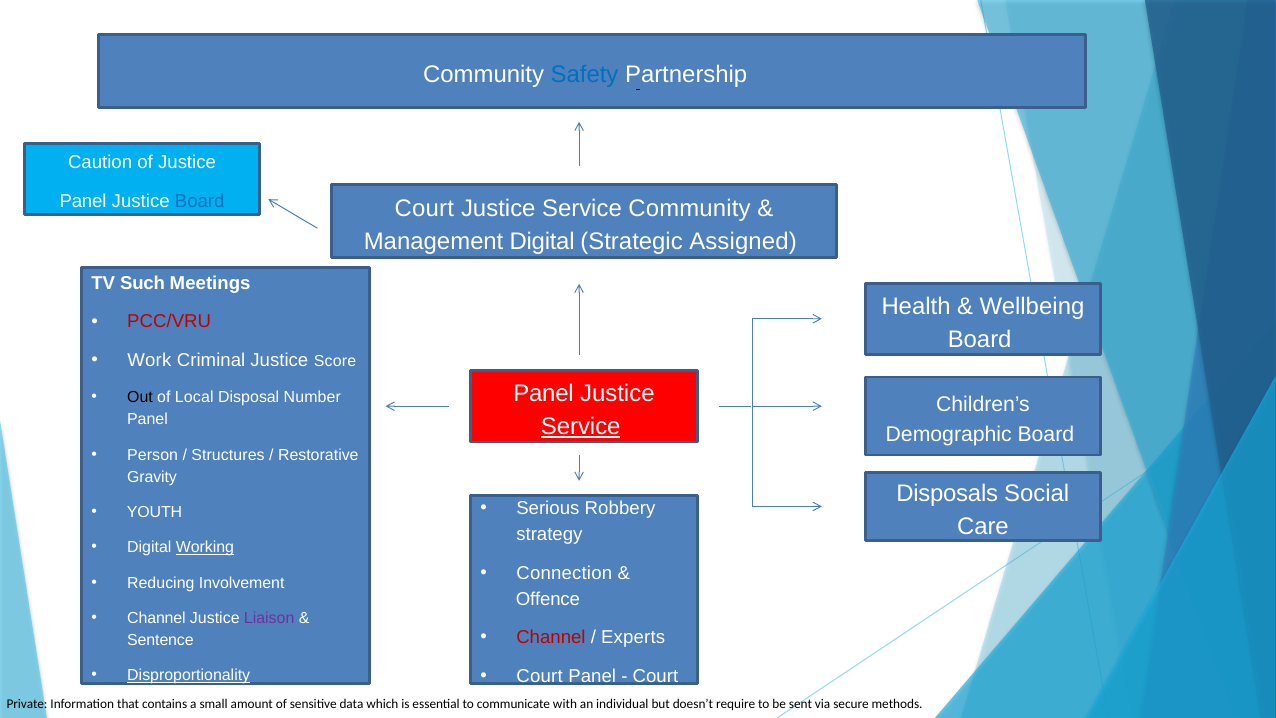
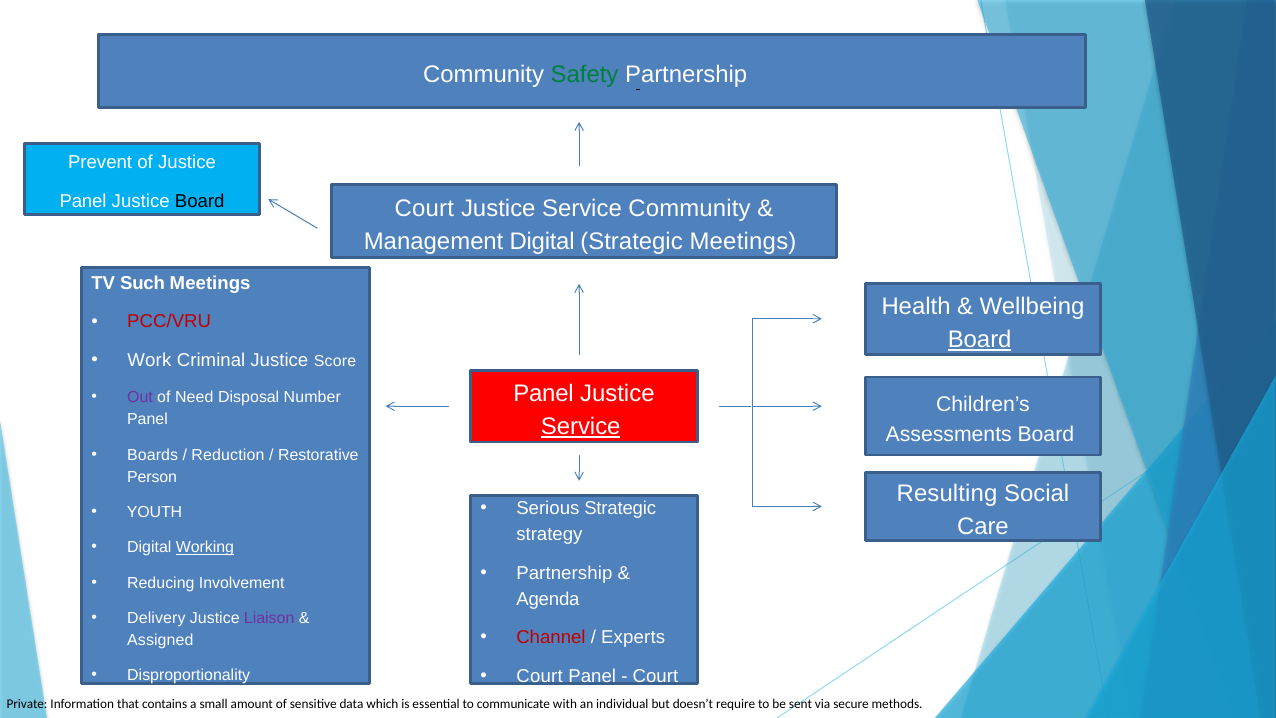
Safety colour: blue -> green (585, 75)
Caution: Caution -> Prevent (100, 162)
Board colour: blue -> black (200, 201)
Strategic Assigned: Assigned -> Meetings (743, 241)
Board underline: none -> present (980, 339)
Out colour: black -> purple (140, 397)
Local: Local -> Need (194, 397)
Demographic: Demographic -> Assessments (949, 434)
Person: Person -> Boards (153, 455)
Structures: Structures -> Reduction (228, 455)
Gravity: Gravity -> Person (152, 477)
Disposals: Disposals -> Resulting (947, 494)
Serious Robbery: Robbery -> Strategic (620, 508)
Connection: Connection -> Partnership (564, 573)
Offence: Offence -> Agenda (548, 599)
Channel: Channel -> Delivery (156, 618)
Sentence: Sentence -> Assigned (160, 640)
Disproportionality underline: present -> none (189, 675)
